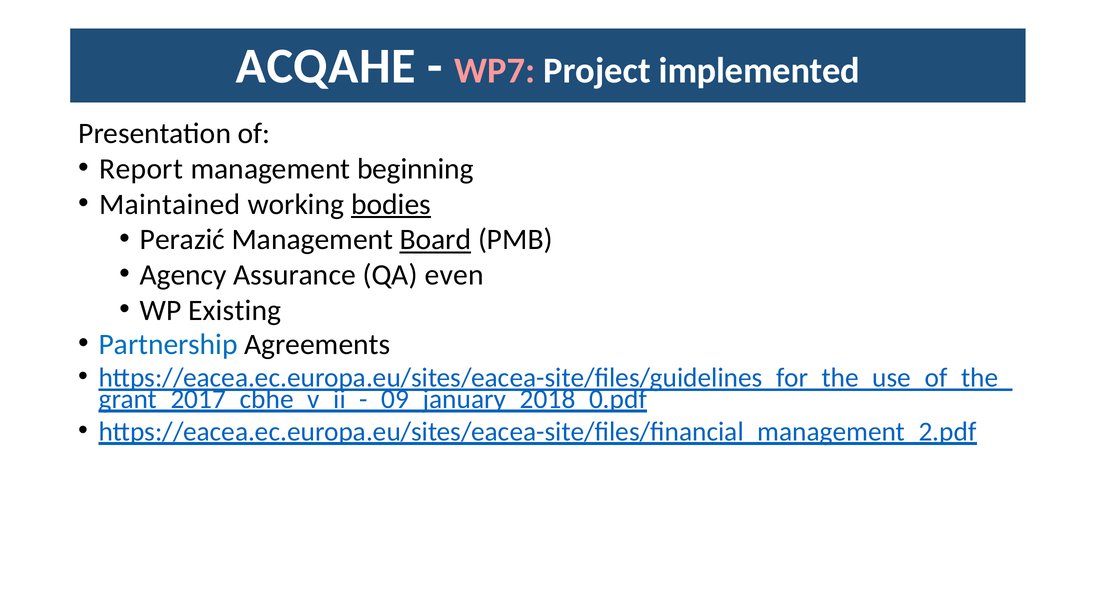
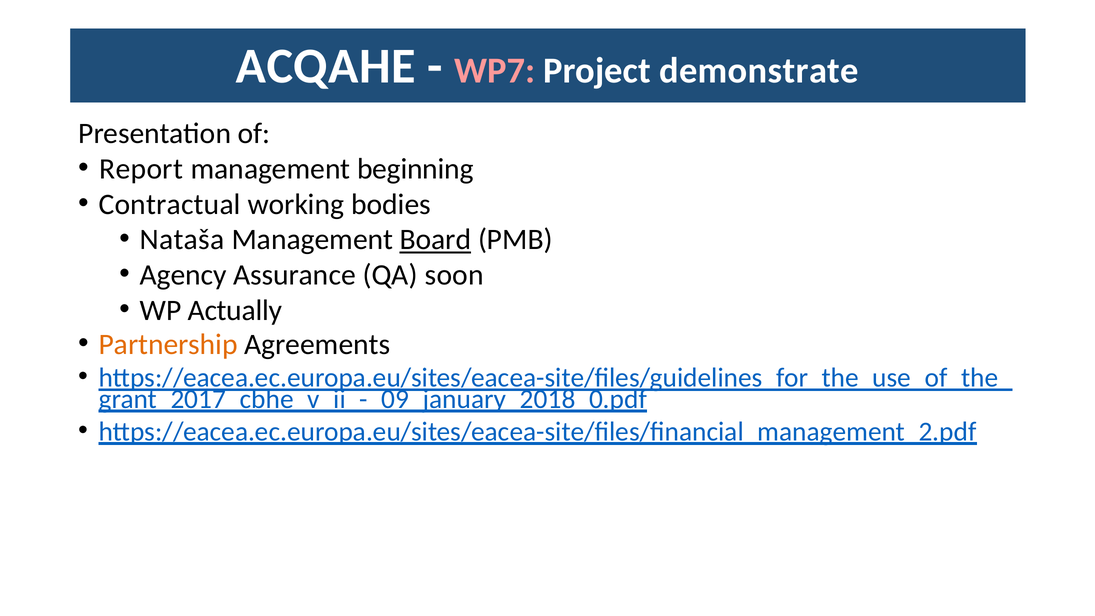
implemented: implemented -> demonstrate (759, 71)
Maintained: Maintained -> Contractual (170, 204)
bodies underline: present -> none (391, 204)
Perazić: Perazić -> Nataša (182, 240)
even: even -> soon (454, 275)
Existing: Existing -> Actually (235, 310)
Partnership colour: blue -> orange (168, 344)
